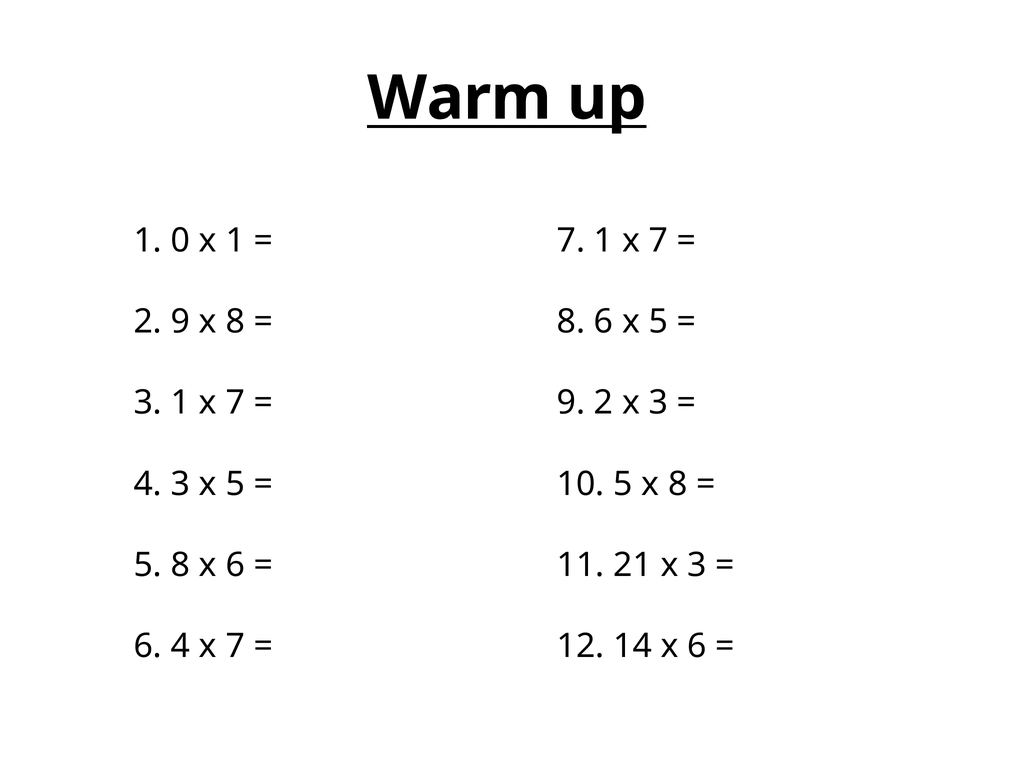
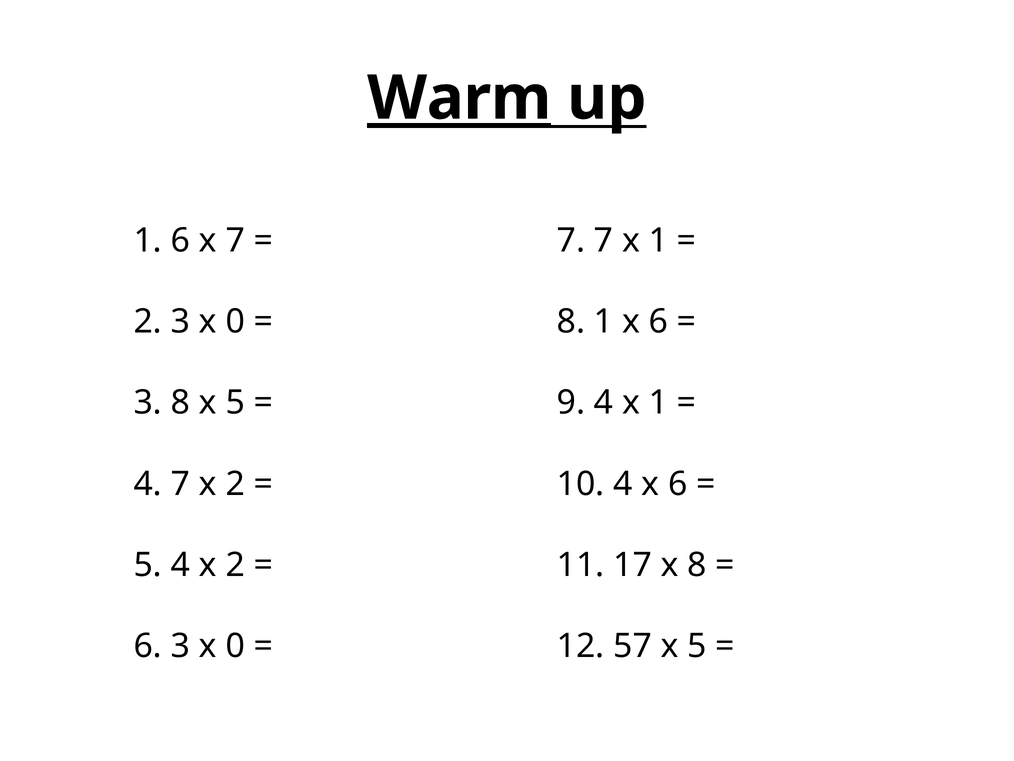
Warm underline: none -> present (459, 98)
1 0: 0 -> 6 (180, 240)
x 1: 1 -> 7 (235, 240)
7 1: 1 -> 7 (604, 240)
7: 7 -> 1 (658, 240)
2 9: 9 -> 3 (180, 321)
8: 8 -> 0 (235, 321)
8 6: 6 -> 1 (604, 321)
5: 5 -> 6 (658, 321)
3 1: 1 -> 8 (180, 402)
7: 7 -> 5 (235, 402)
9 2: 2 -> 4 (604, 402)
3: 3 -> 1 (658, 402)
4 3: 3 -> 7 (180, 484)
5: 5 -> 2 (235, 484)
10 5: 5 -> 4 (623, 484)
8: 8 -> 6 (678, 484)
5 8: 8 -> 4 (180, 565)
6: 6 -> 2 (235, 565)
21: 21 -> 17 (633, 565)
3: 3 -> 8 (697, 565)
6 4: 4 -> 3 (180, 646)
7: 7 -> 0 (235, 646)
14: 14 -> 57 (633, 646)
6: 6 -> 5 (697, 646)
